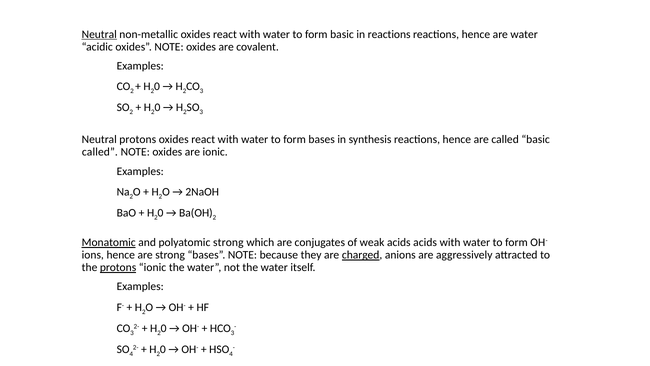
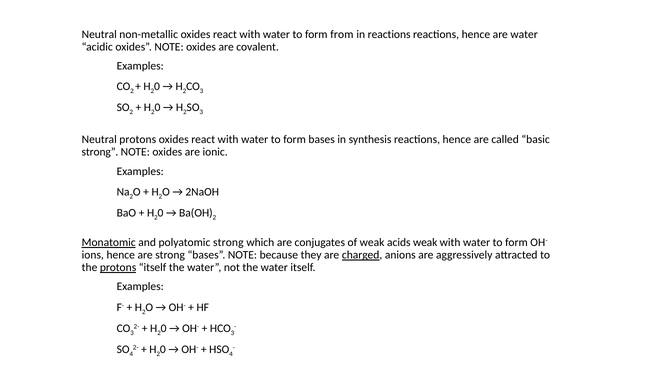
Neutral underline: present -> none (99, 34)
form basic: basic -> from (342, 34)
called: called -> strong (100, 152)
acids acids: acids -> weak (425, 242)
protons ionic: ionic -> itself (153, 267)
